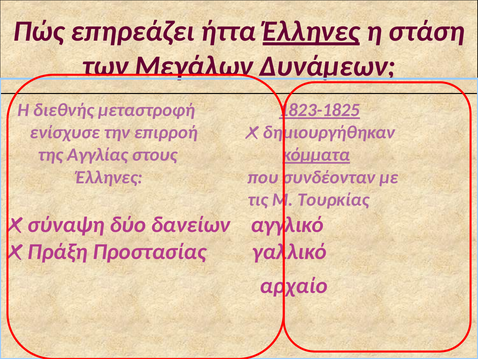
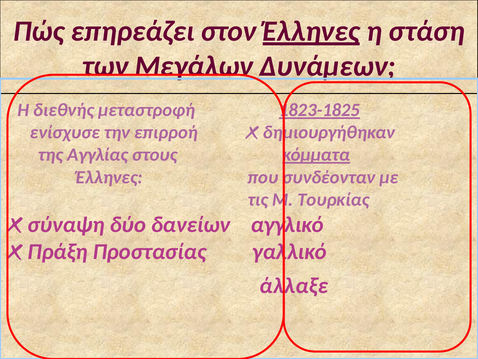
ήττα: ήττα -> στον (228, 31)
αρχαίο: αρχαίο -> άλλαξε (294, 285)
